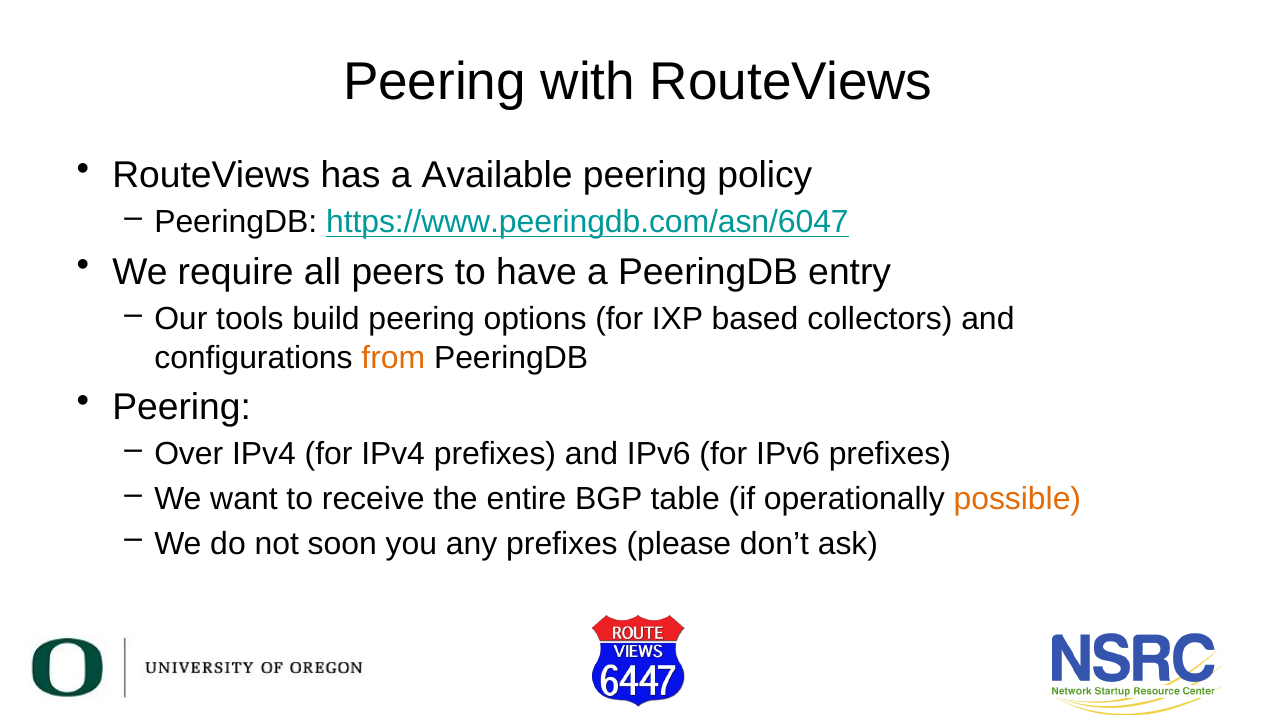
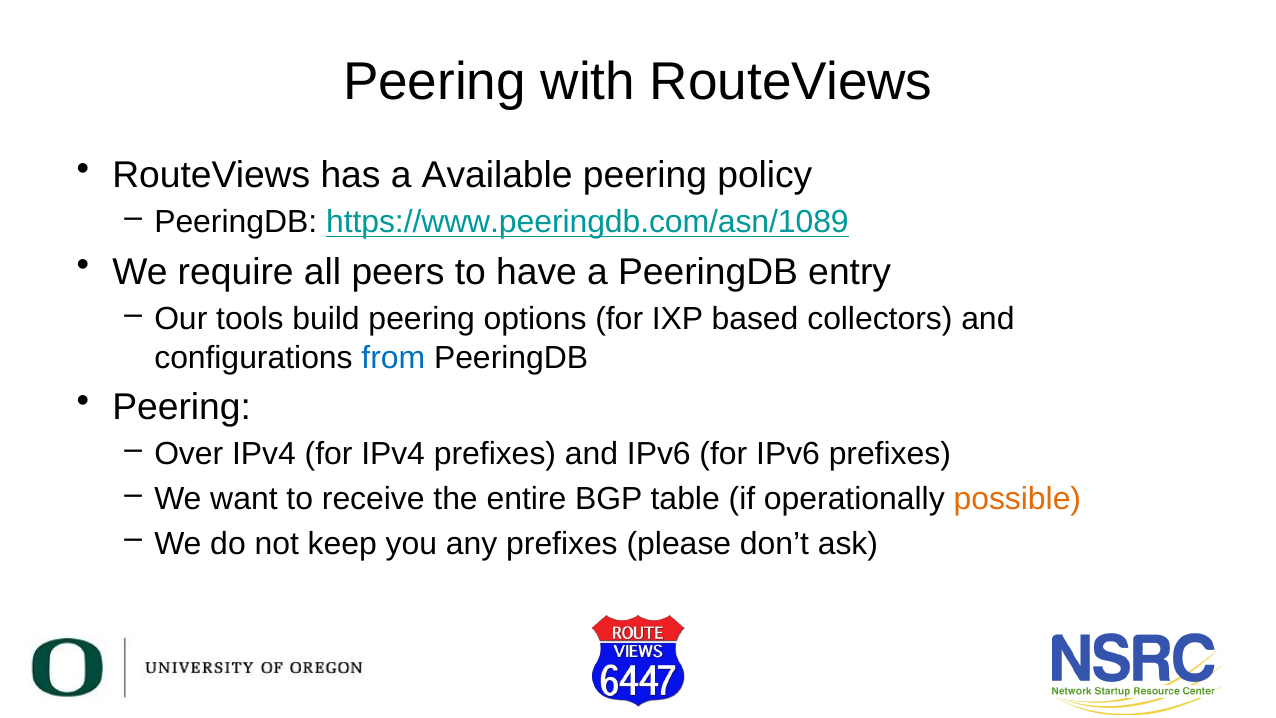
https://www.peeringdb.com/asn/6047: https://www.peeringdb.com/asn/6047 -> https://www.peeringdb.com/asn/1089 (587, 222)
from colour: orange -> blue (393, 357)
soon: soon -> keep (342, 543)
